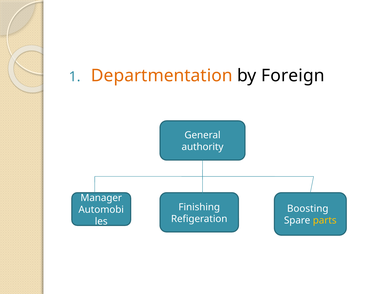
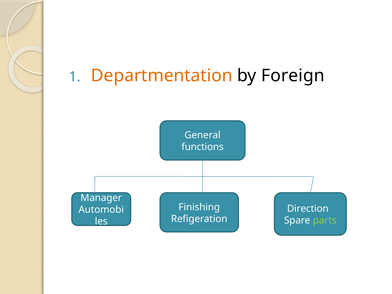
authority: authority -> functions (203, 147)
Boosting: Boosting -> Direction (308, 209)
parts colour: yellow -> light green (325, 220)
